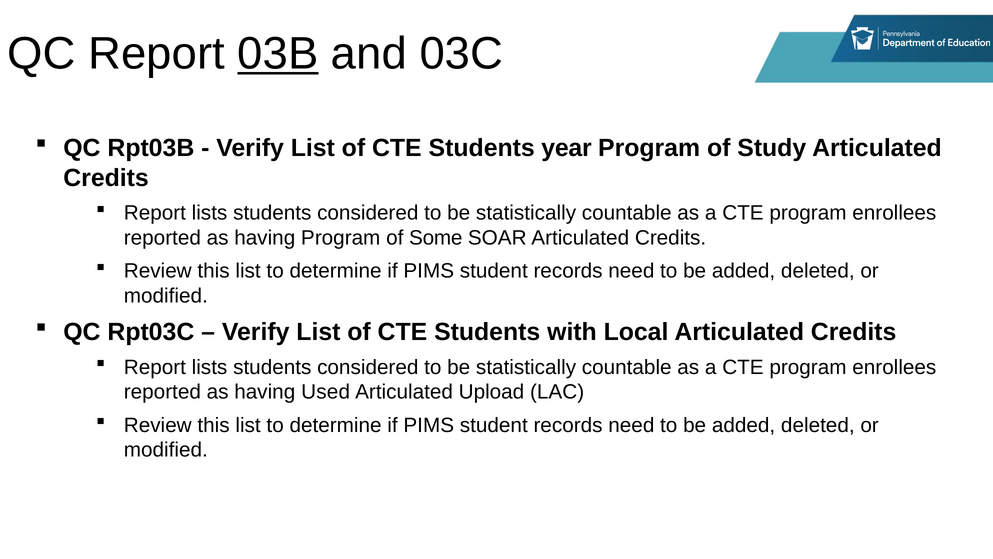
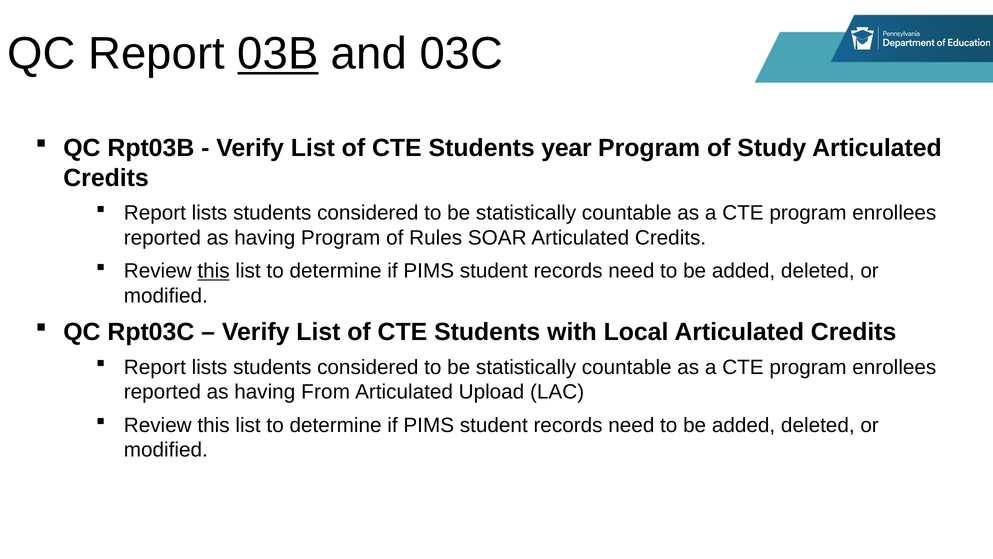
Some: Some -> Rules (436, 238)
this underline: none -> present (214, 271)
Used: Used -> From (326, 392)
